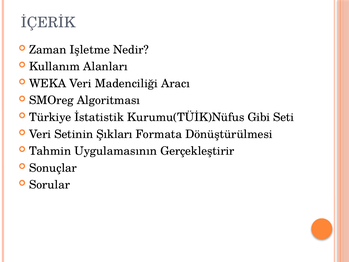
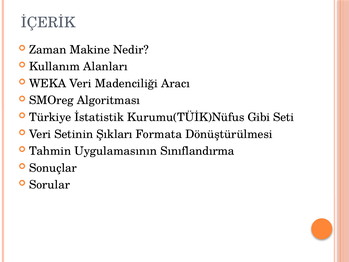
Işletme: Işletme -> Makine (90, 50)
Gerçekleştirir: Gerçekleştirir -> Sınıflandırma (197, 151)
